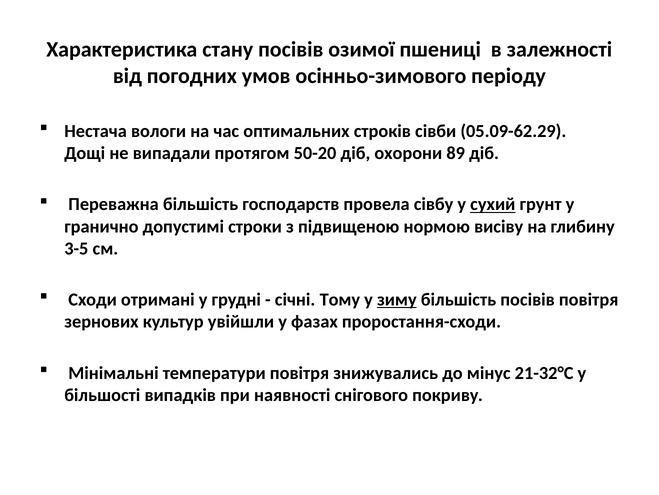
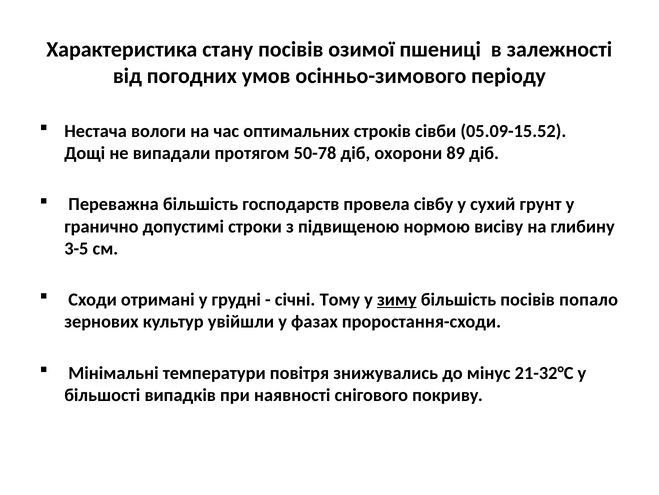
05.09-62.29: 05.09-62.29 -> 05.09-15.52 (513, 131)
50-20: 50-20 -> 50-78 (315, 153)
сухий underline: present -> none (493, 204)
посівів повітря: повітря -> попало (589, 299)
